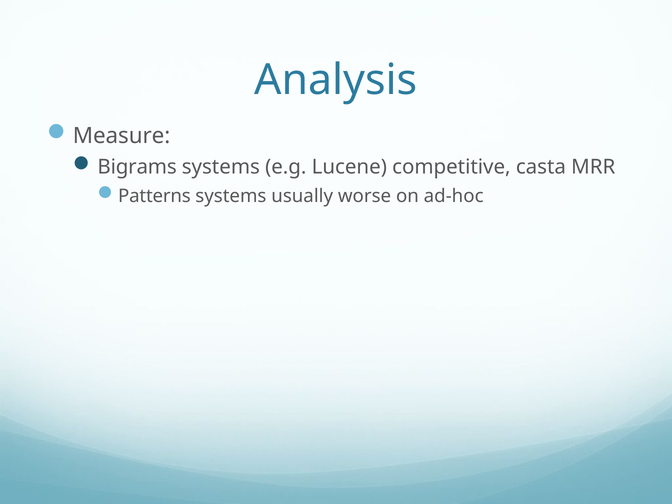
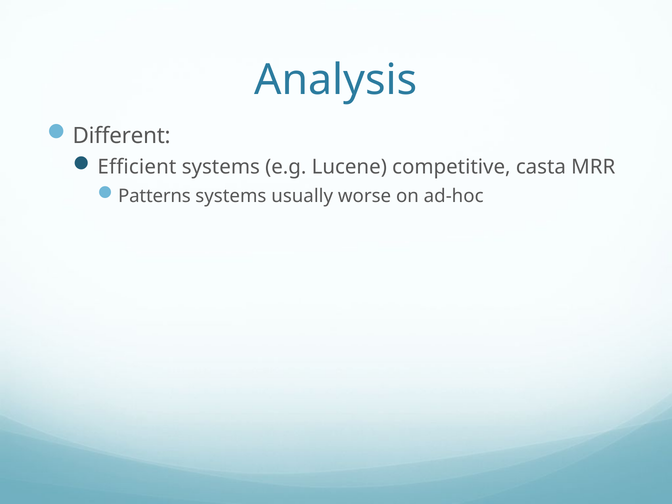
Measure: Measure -> Different (122, 136)
Bigrams: Bigrams -> Efficient (137, 167)
